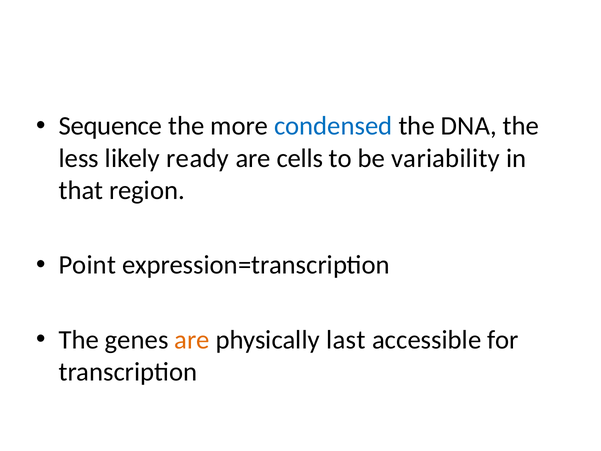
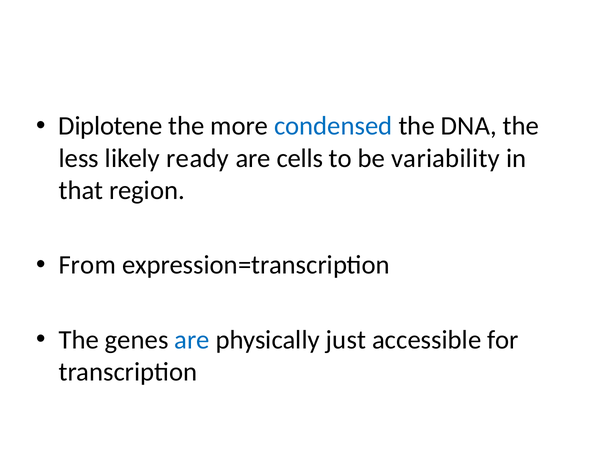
Sequence: Sequence -> Diplotene (110, 126)
Point: Point -> From (87, 265)
are colour: orange -> blue (192, 340)
last: last -> just (346, 340)
